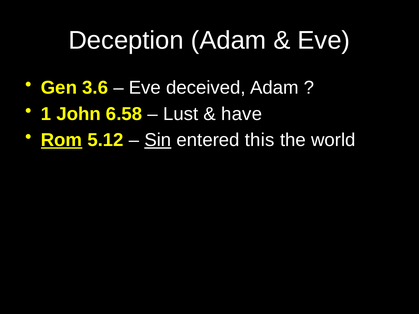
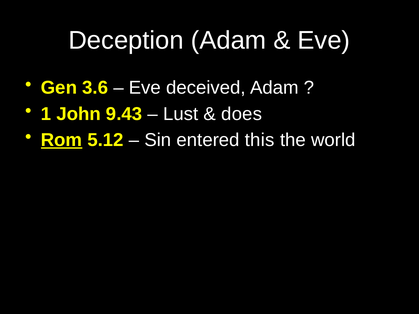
6.58: 6.58 -> 9.43 (124, 114)
have: have -> does (242, 114)
Sin underline: present -> none (158, 140)
